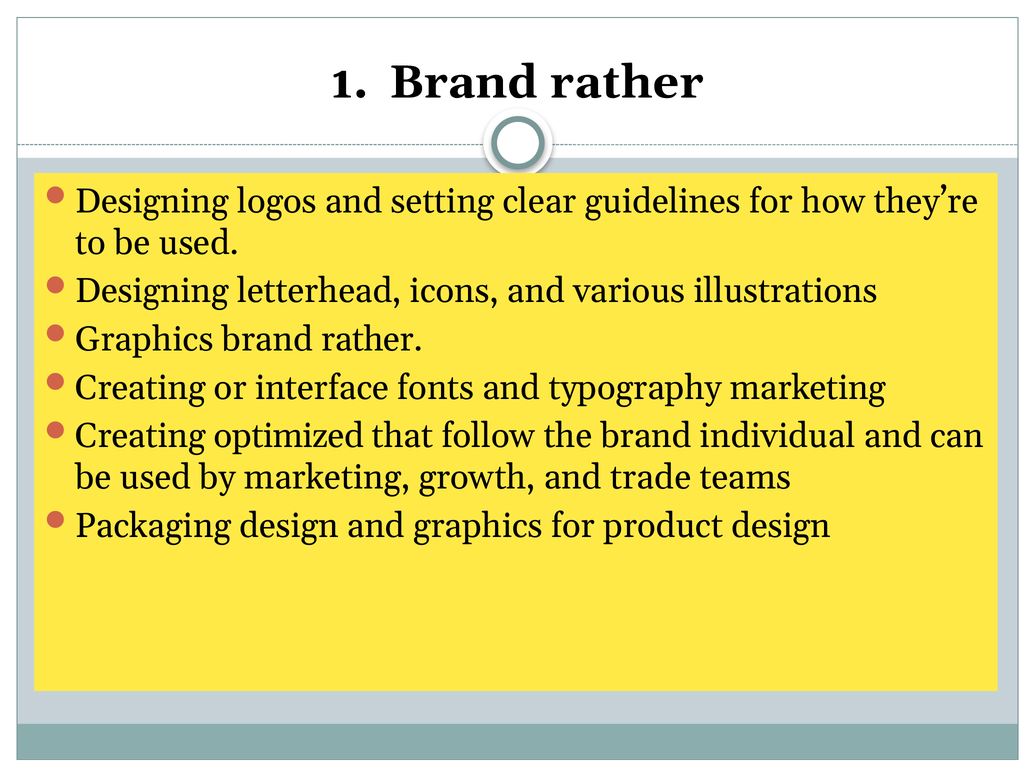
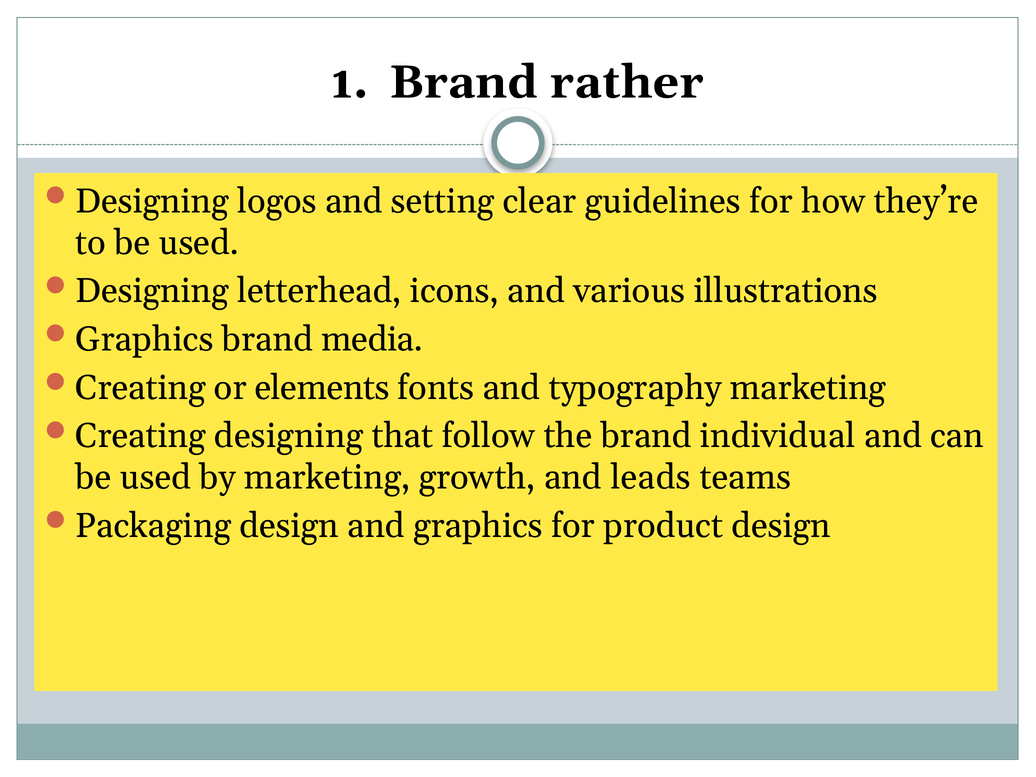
rather: rather -> media (372, 339)
interface: interface -> elements (322, 388)
Creating optimized: optimized -> designing (289, 436)
trade: trade -> leads (651, 477)
